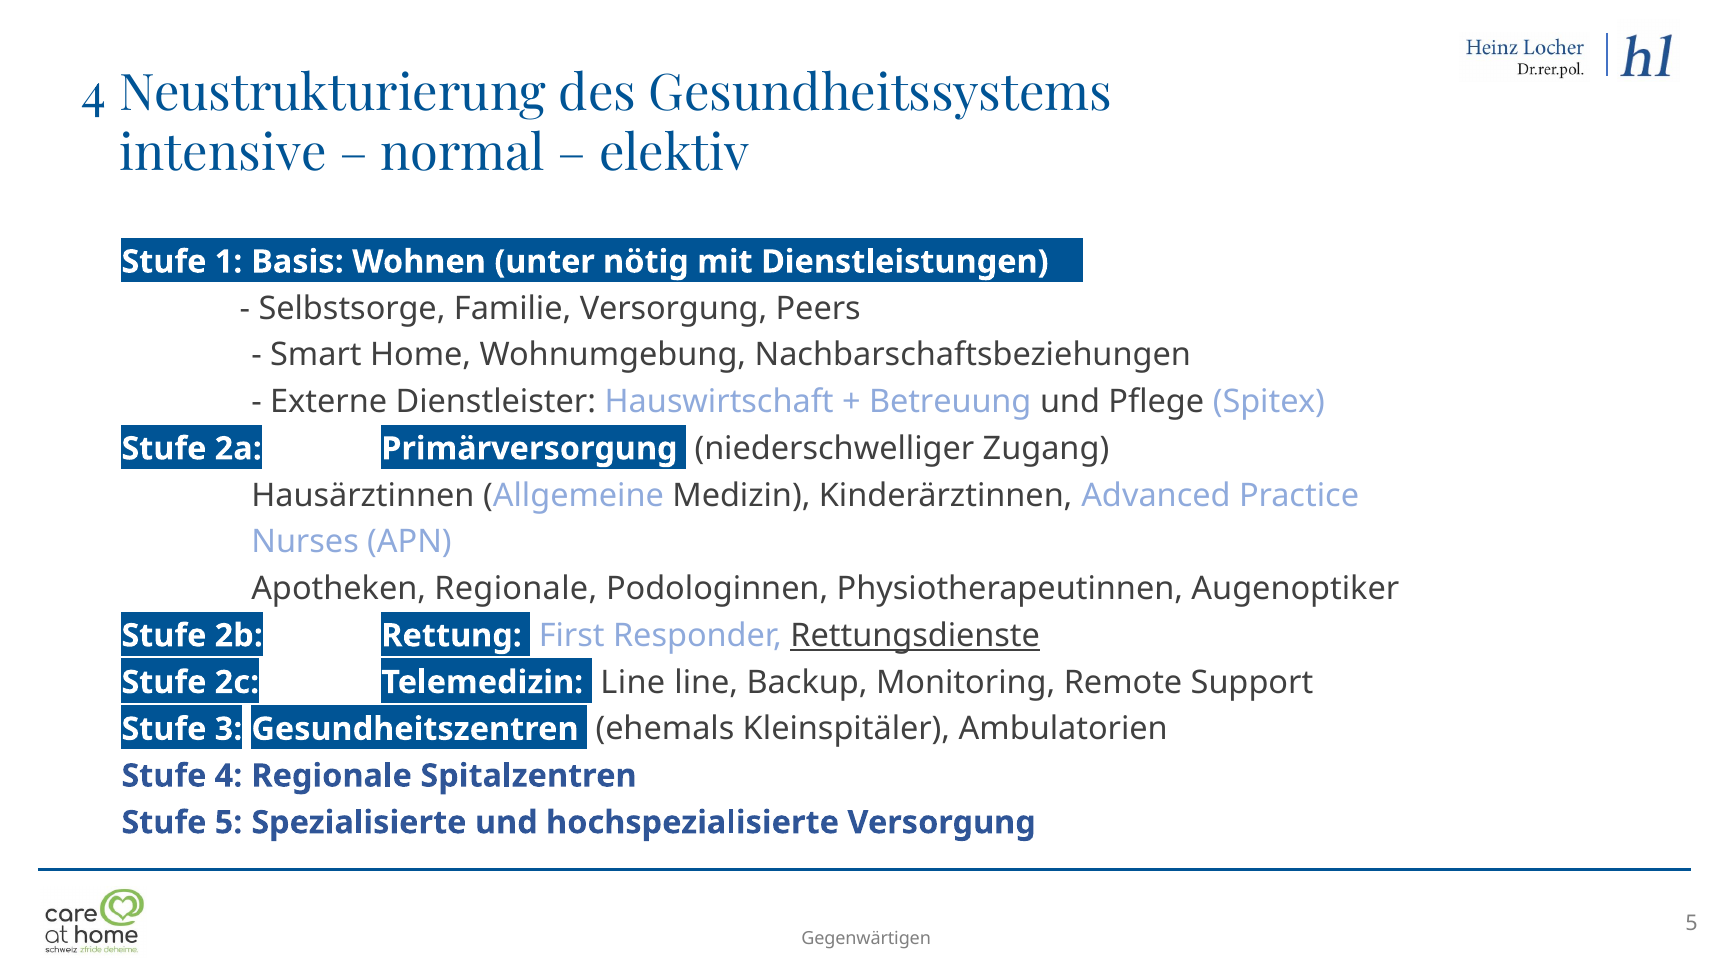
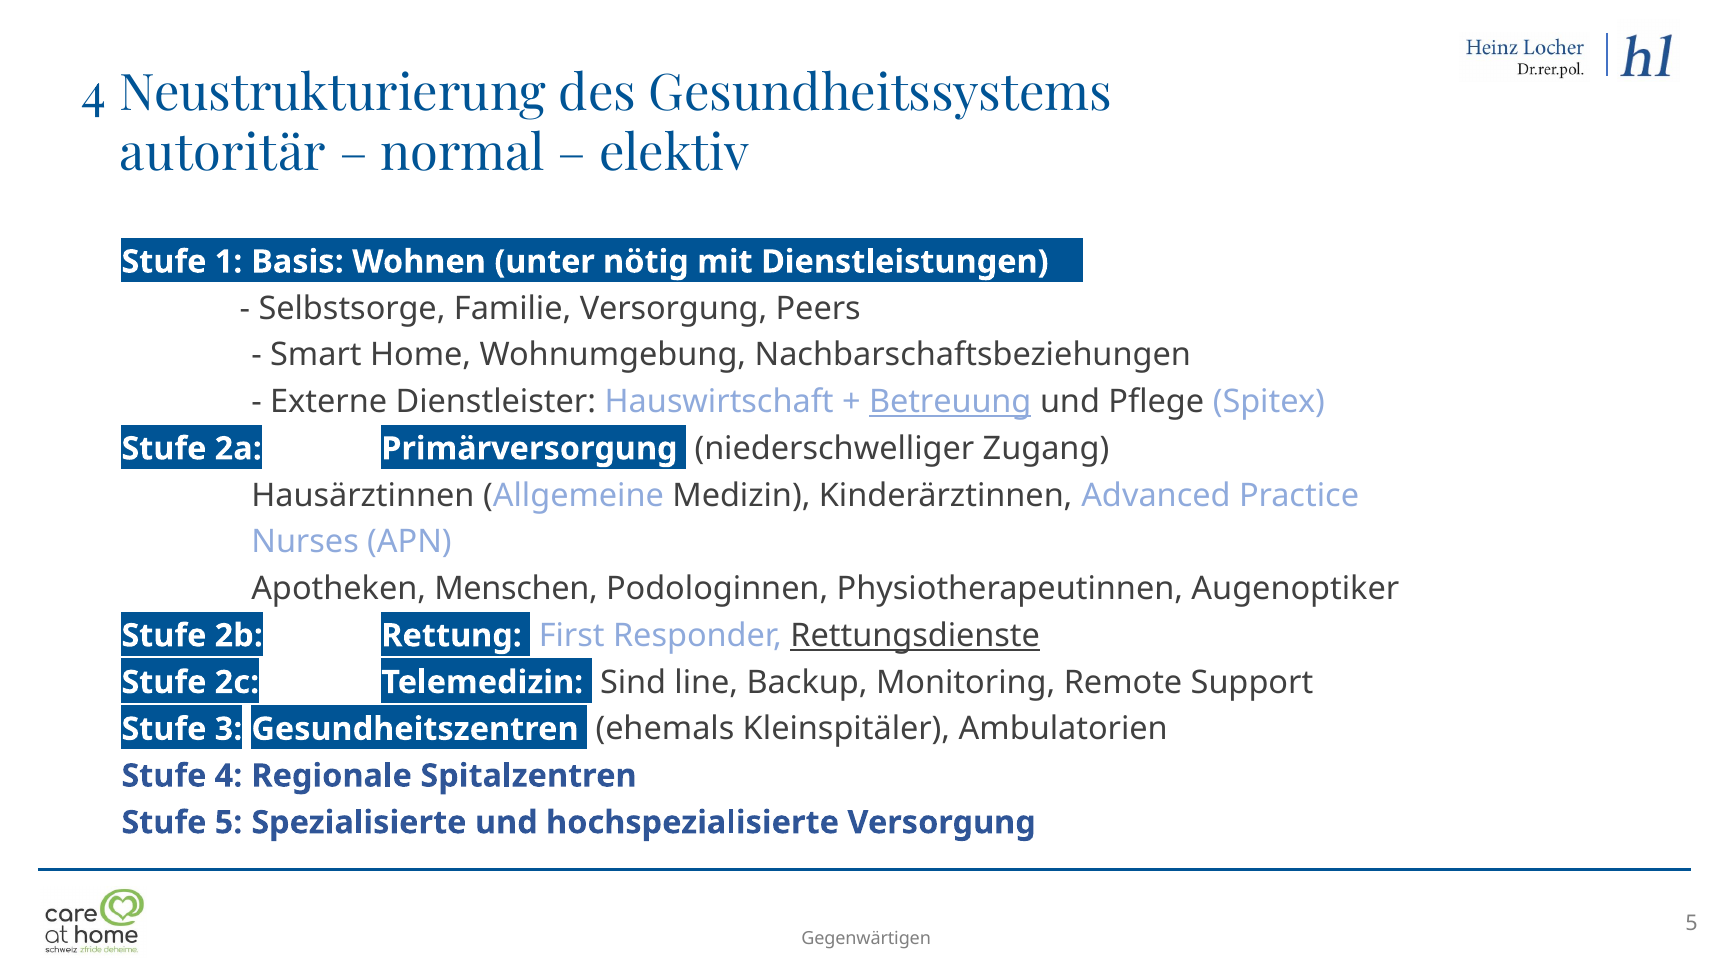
intensive: intensive -> autoritär (223, 154)
Betreuung underline: none -> present (950, 402)
Apotheken Regionale: Regionale -> Menschen (516, 589)
Line: Line -> Sind (633, 683)
